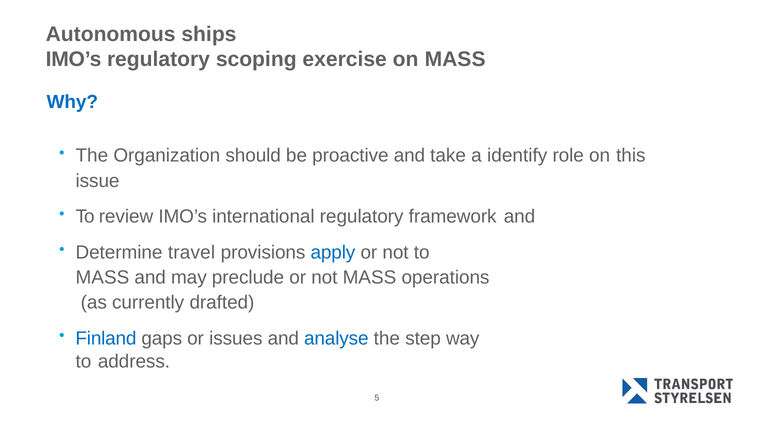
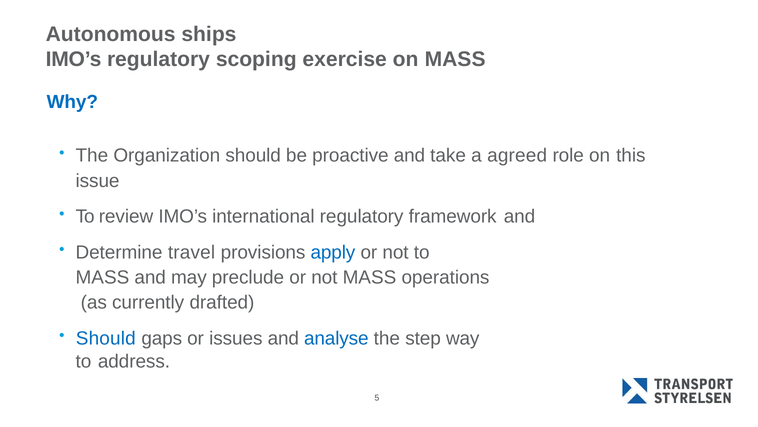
identify: identify -> agreed (517, 155)
Finland: Finland -> Should (106, 338)
